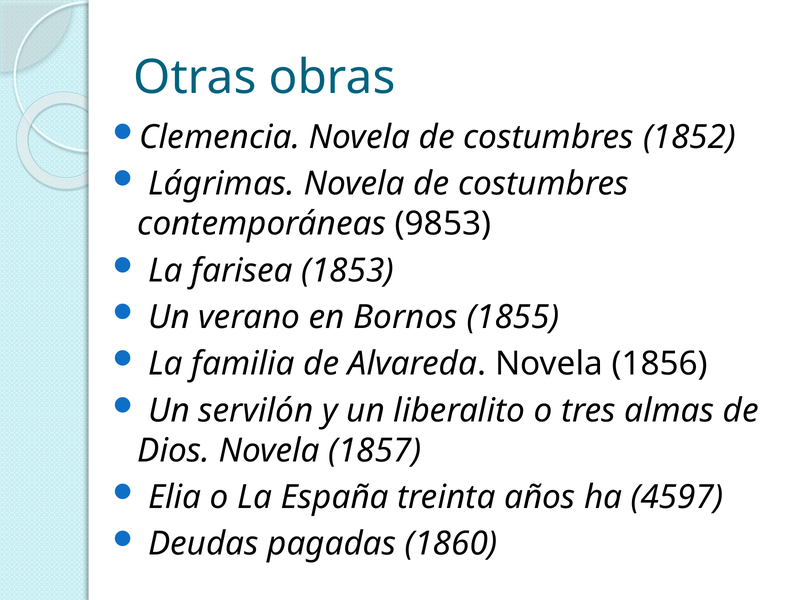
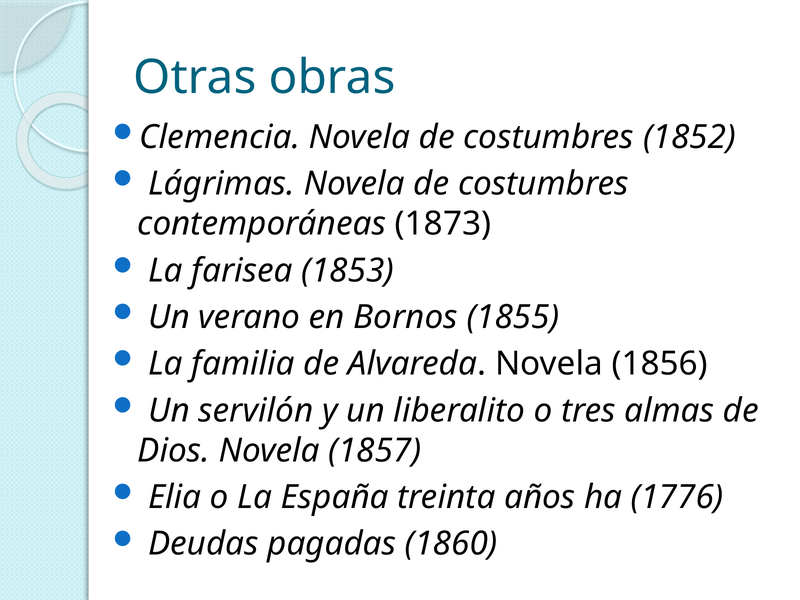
9853: 9853 -> 1873 (443, 224)
4597: 4597 -> 1776 (677, 497)
